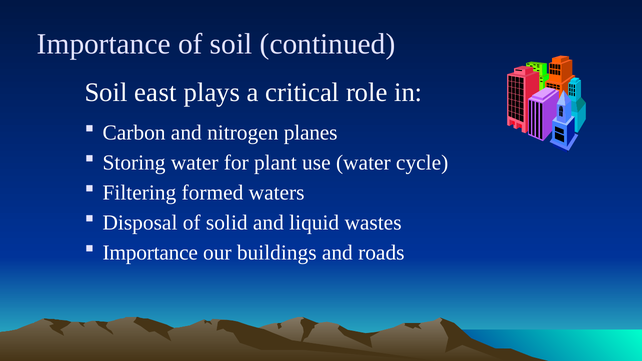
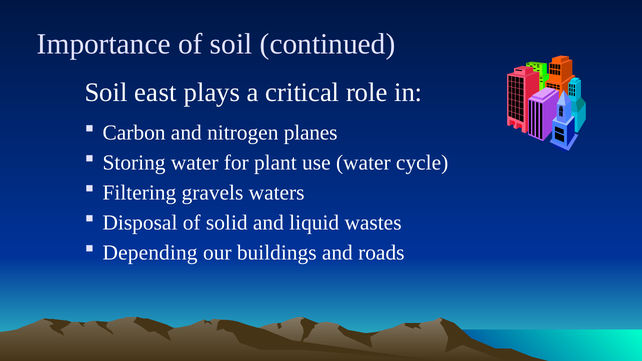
formed: formed -> gravels (212, 193)
Importance: Importance -> Depending (150, 253)
